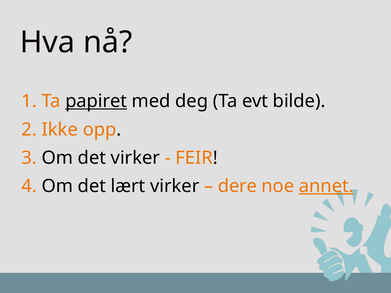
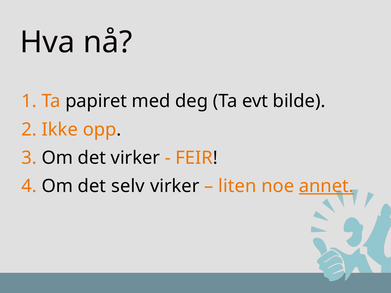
papiret underline: present -> none (96, 101)
lært: lært -> selv (128, 186)
dere: dere -> liten (237, 186)
